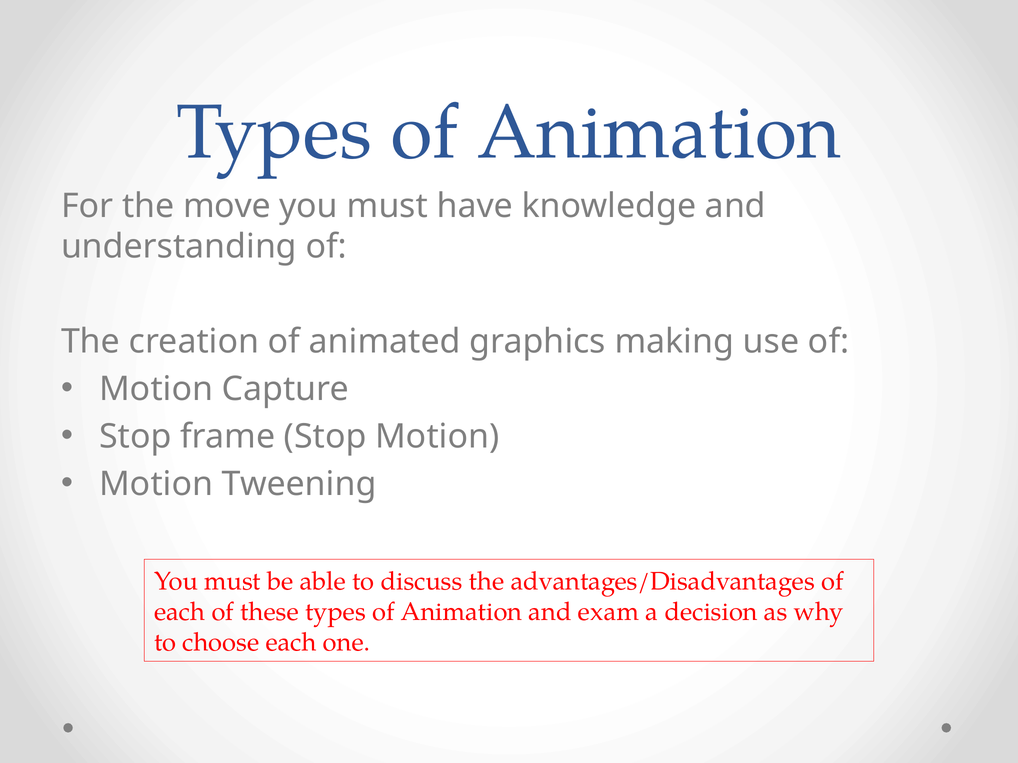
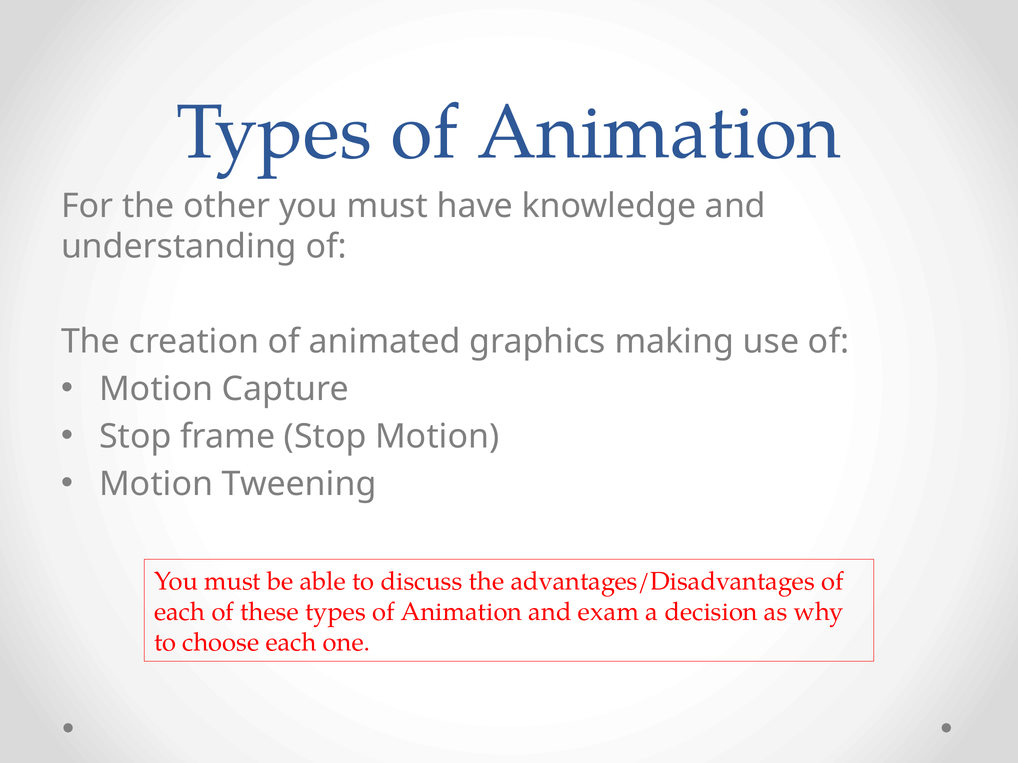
move: move -> other (227, 206)
